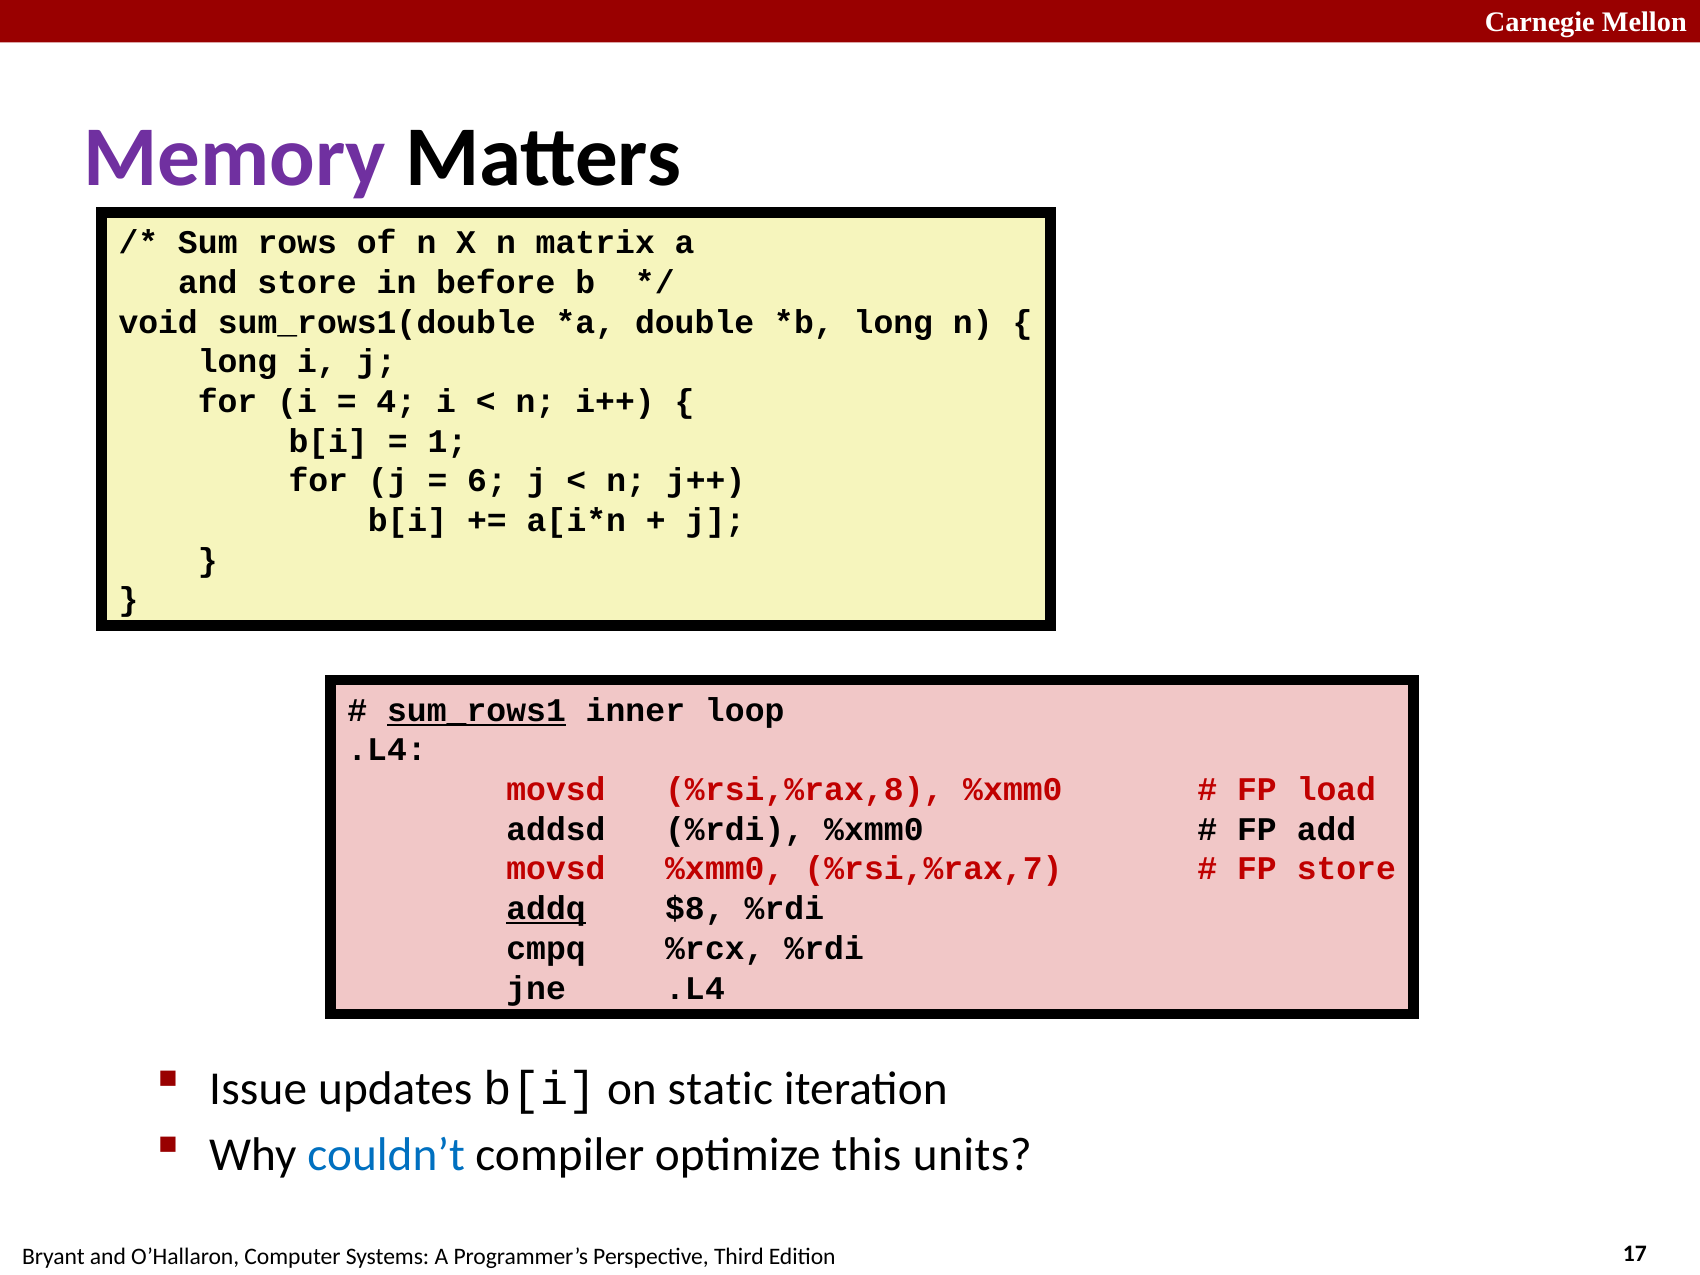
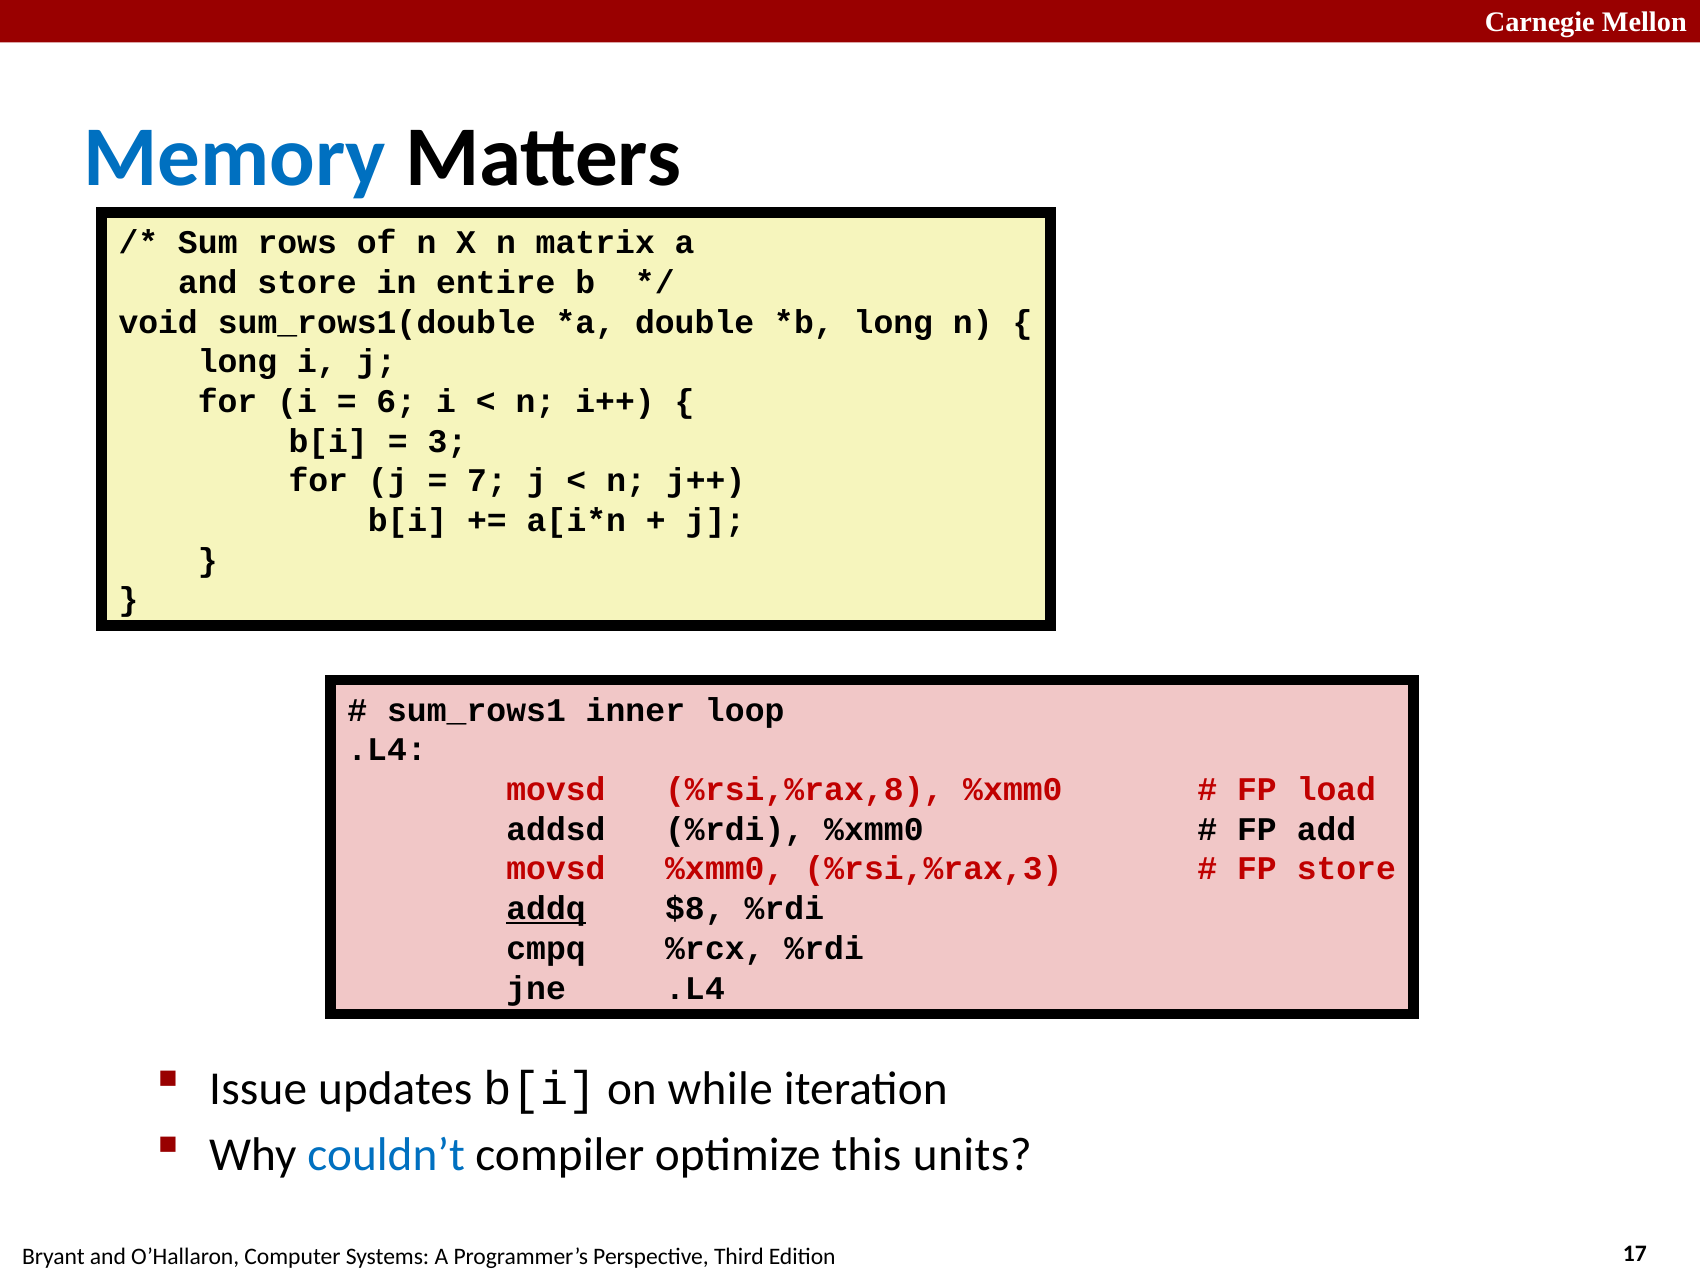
Memory colour: purple -> blue (235, 158)
before: before -> entire (496, 283)
4: 4 -> 6 (396, 402)
1: 1 -> 3 (447, 441)
6: 6 -> 7 (487, 481)
sum_rows1 underline: present -> none (477, 710)
%rsi,%rax,7: %rsi,%rax,7 -> %rsi,%rax,3 (933, 869)
static: static -> while (720, 1088)
